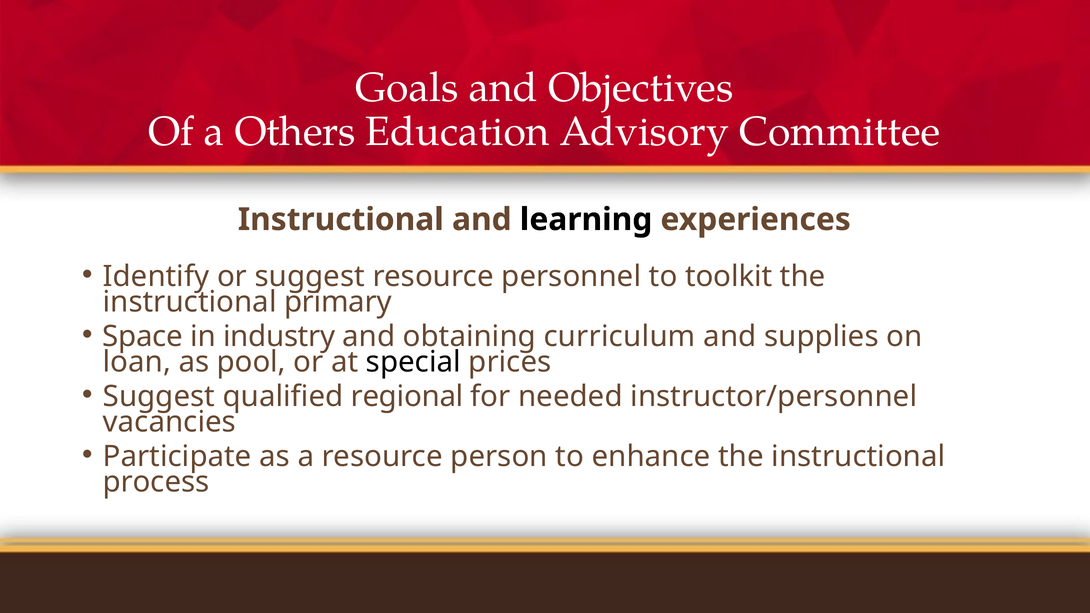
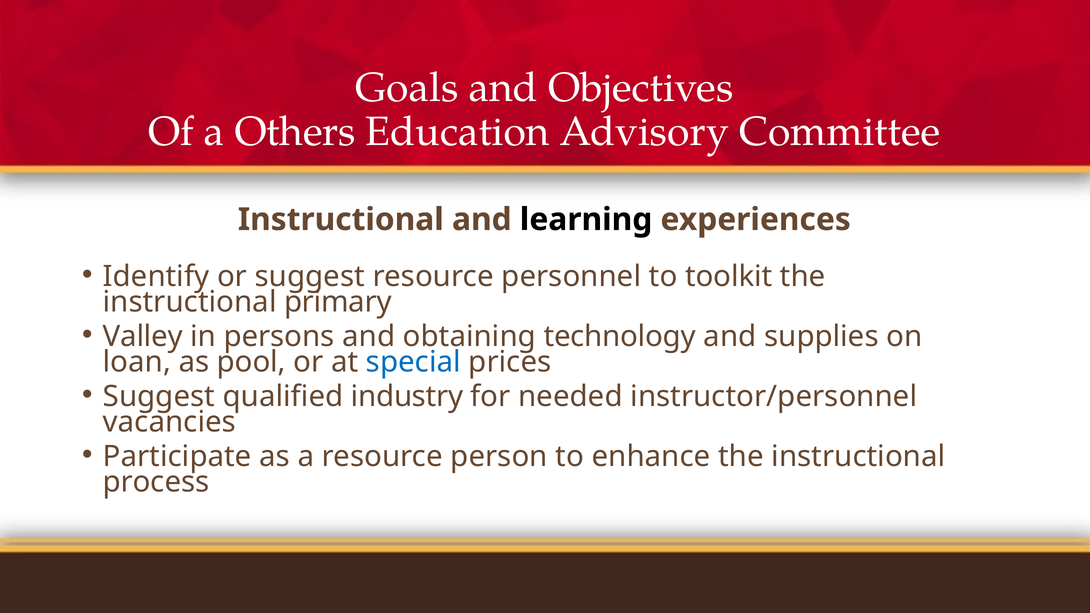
Space: Space -> Valley (143, 337)
industry: industry -> persons (279, 337)
curriculum: curriculum -> technology (620, 337)
special colour: black -> blue (413, 362)
regional: regional -> industry (407, 397)
